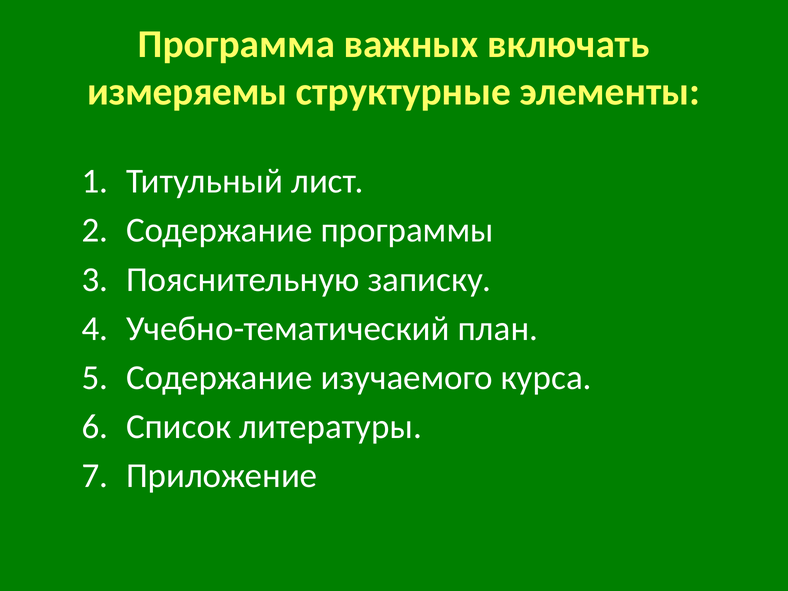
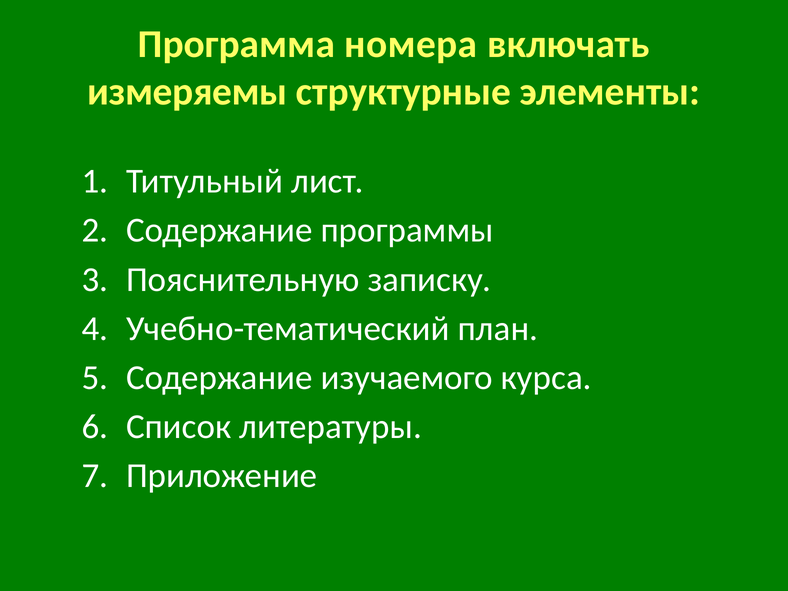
важных: важных -> номера (411, 44)
